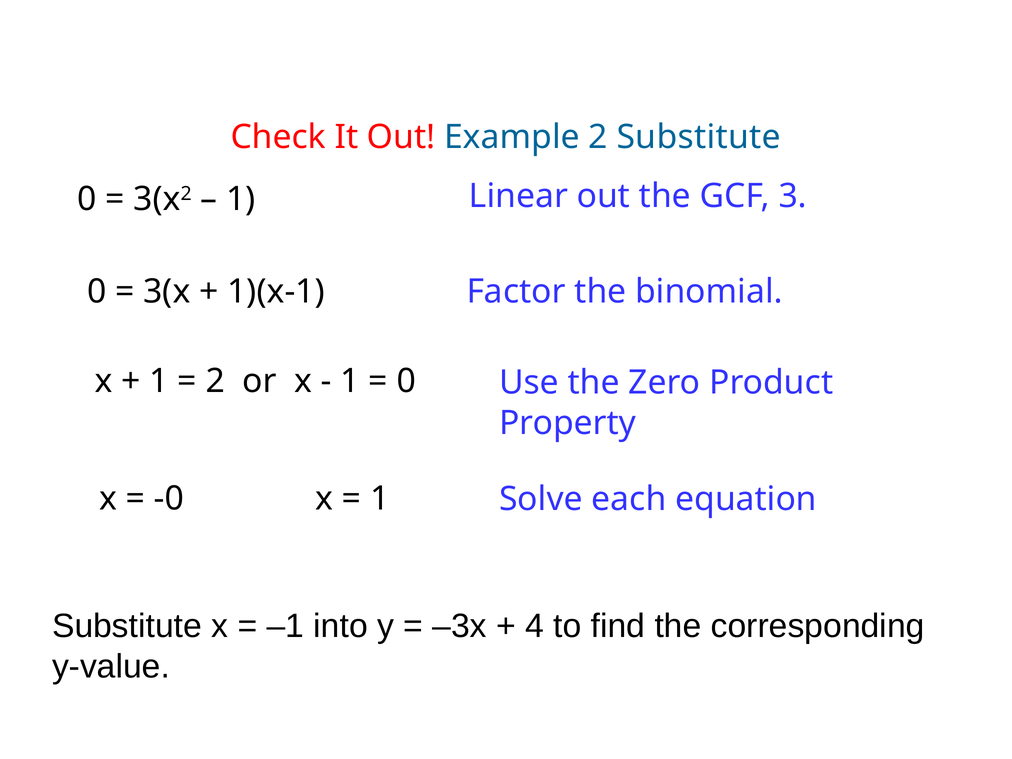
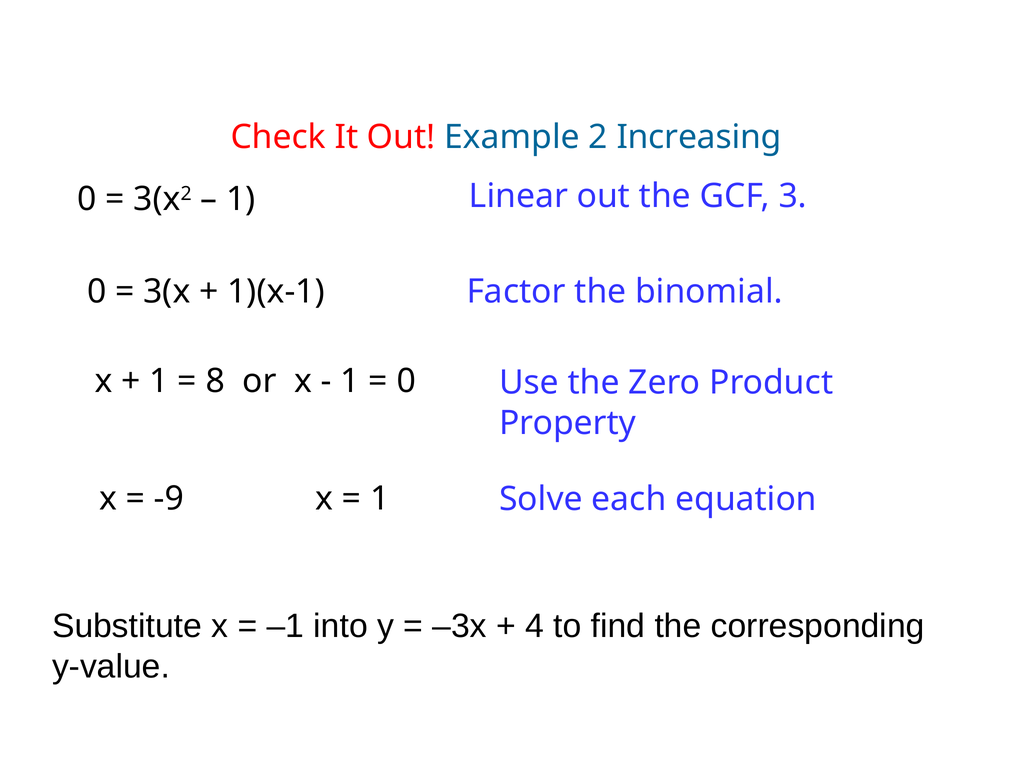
2 Substitute: Substitute -> Increasing (699, 137)
2: 2 -> 8 (215, 381)
-0: -0 -> -9 (169, 499)
